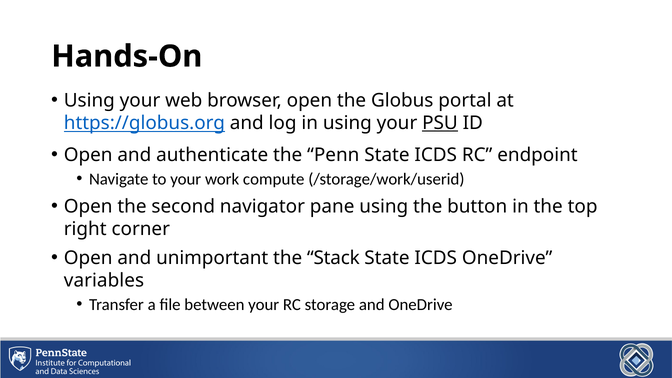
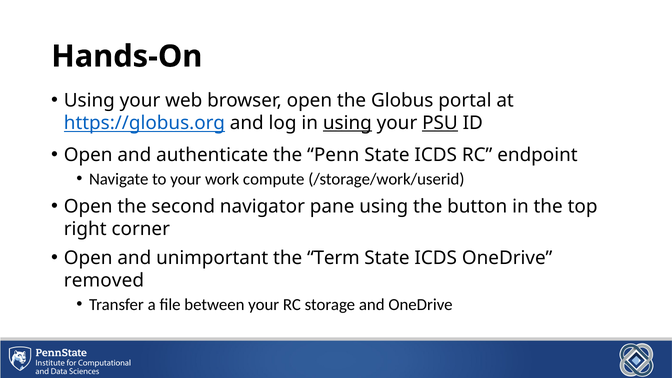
using underline: none -> present (347, 123)
Stack: Stack -> Term (333, 258)
variables: variables -> removed (104, 280)
